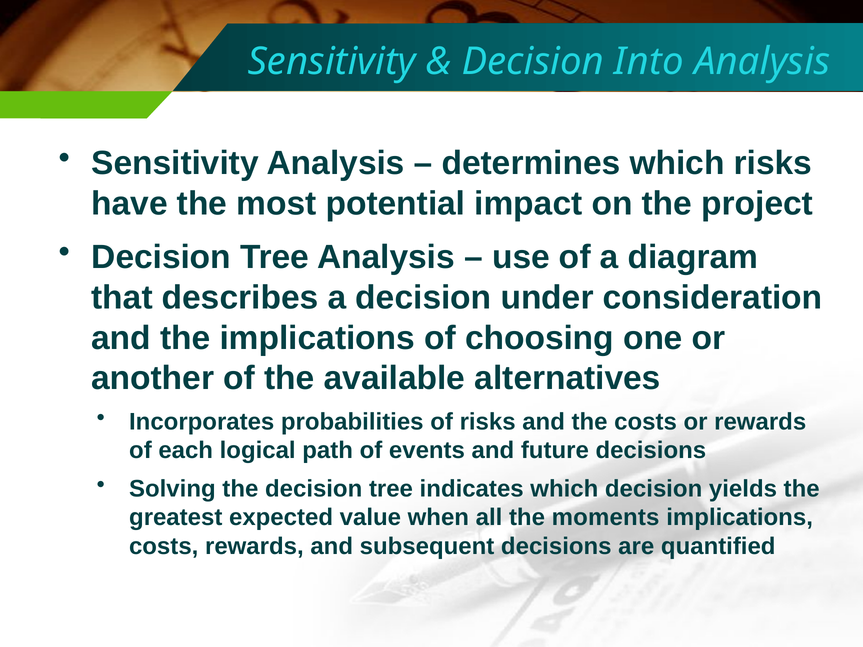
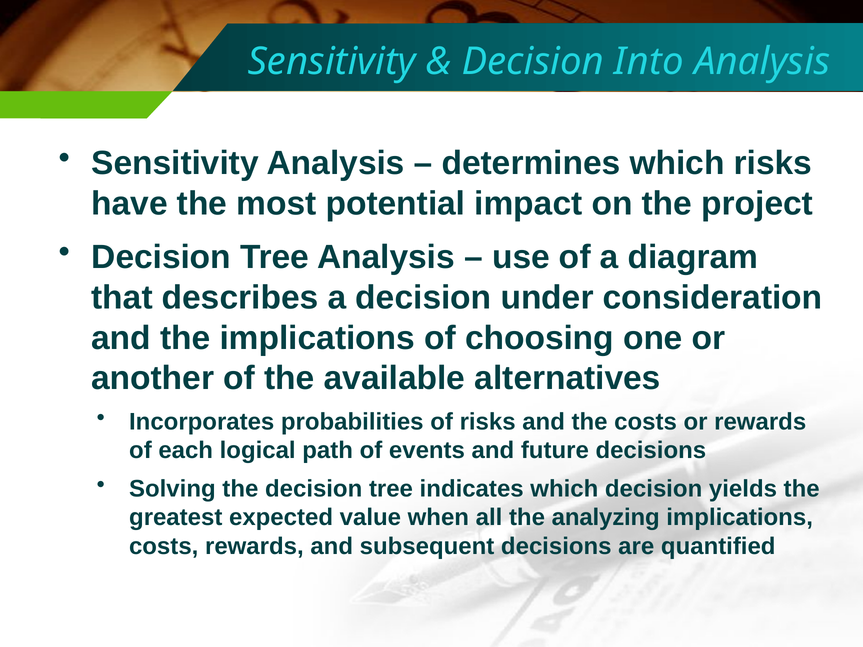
moments: moments -> analyzing (606, 518)
